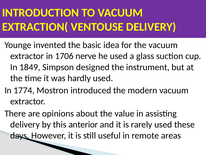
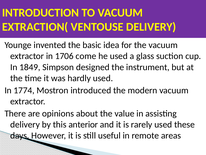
nerve: nerve -> come (86, 56)
